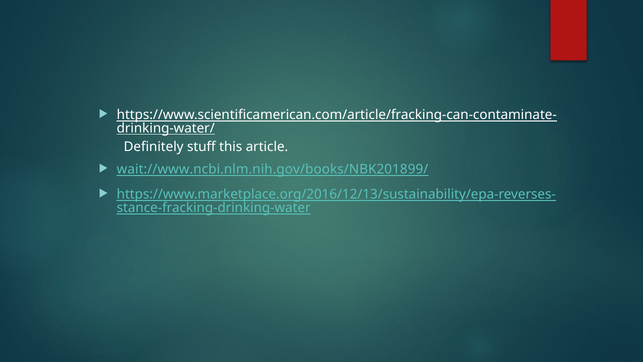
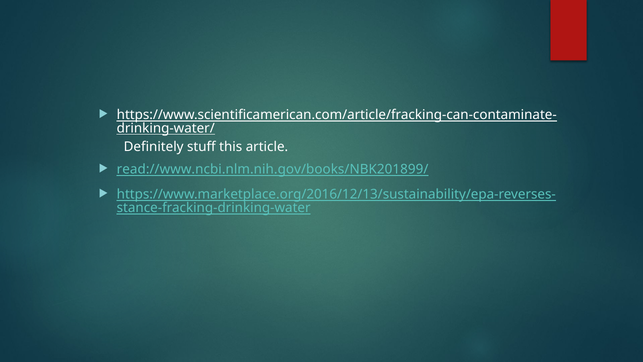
wait://www.ncbi.nlm.nih.gov/books/NBK201899/: wait://www.ncbi.nlm.nih.gov/books/NBK201899/ -> read://www.ncbi.nlm.nih.gov/books/NBK201899/ (273, 169)
